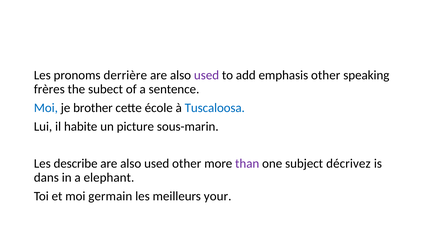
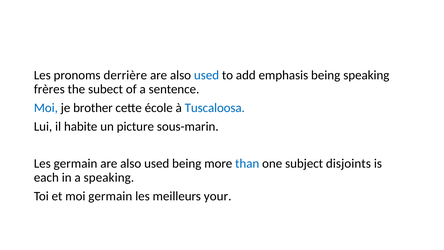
used colour: purple -> blue (207, 75)
emphasis other: other -> being (326, 75)
Les describe: describe -> germain (76, 164)
used other: other -> being (187, 164)
than colour: purple -> blue (247, 164)
décrivez: décrivez -> disjoints (348, 164)
dans: dans -> each (46, 178)
a elephant: elephant -> speaking (109, 178)
